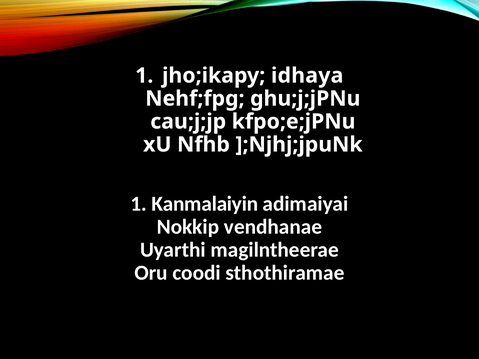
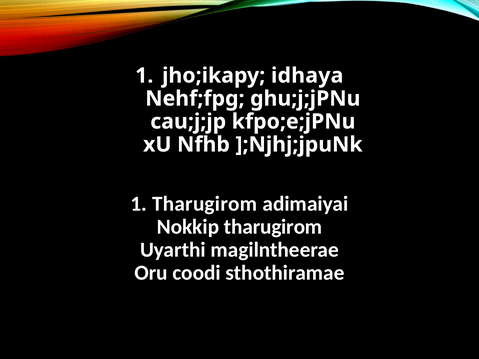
1 Kanmalaiyin: Kanmalaiyin -> Tharugirom (205, 204)
Nokkip vendhanae: vendhanae -> tharugirom (273, 227)
